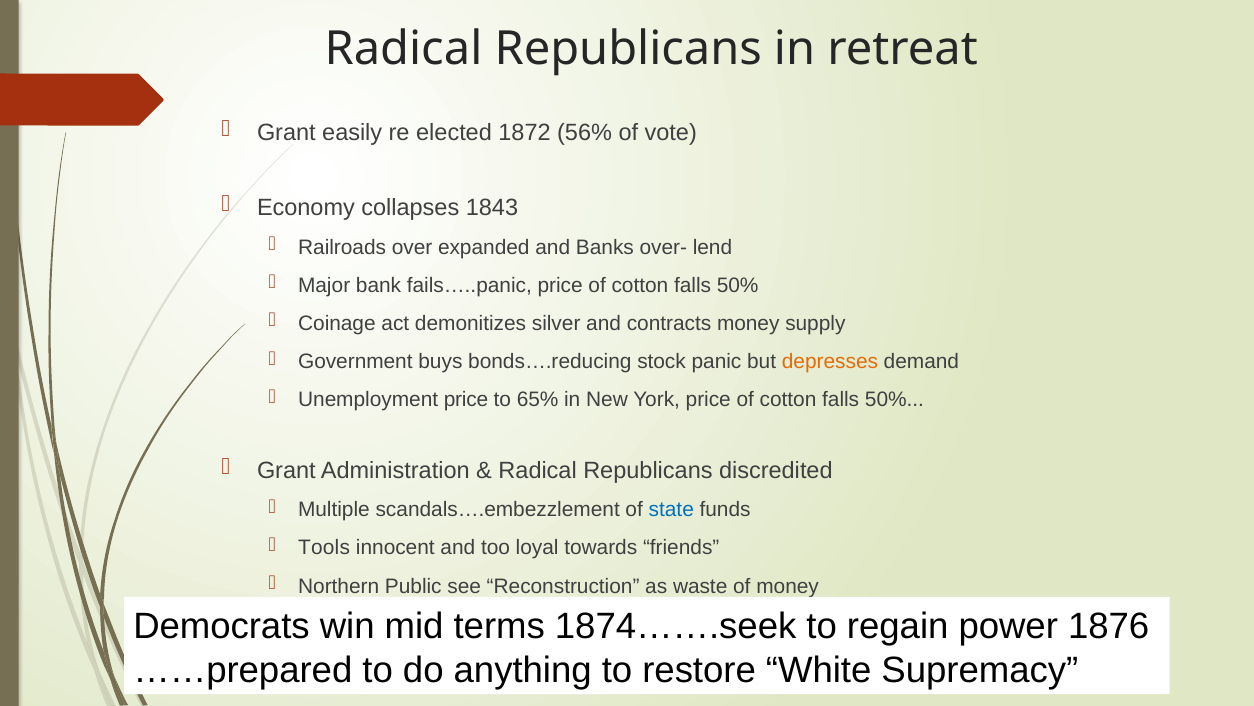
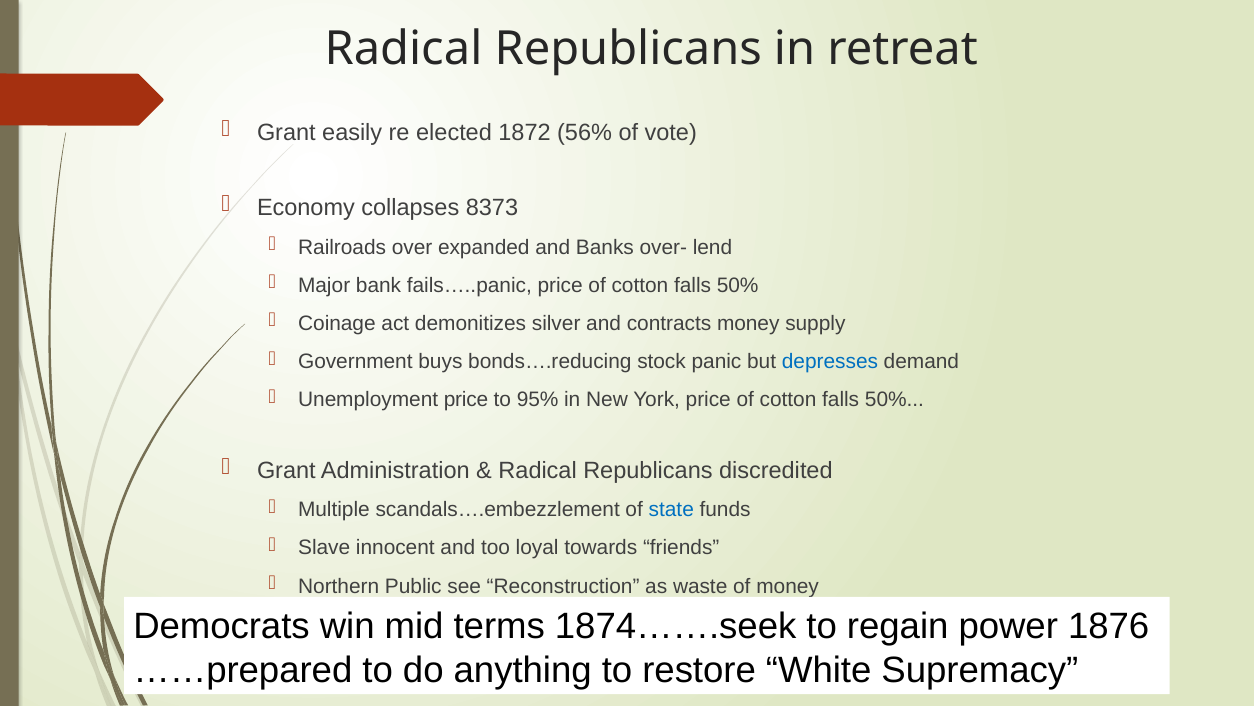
1843: 1843 -> 8373 (492, 208)
depresses colour: orange -> blue (830, 362)
65%: 65% -> 95% (538, 400)
Tools: Tools -> Slave (324, 548)
